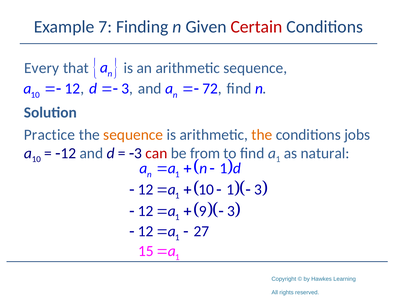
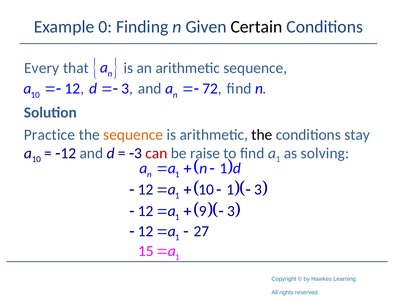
Example 7: 7 -> 0 (105, 27)
Certain colour: red -> black (256, 27)
the colour: orange -> black (262, 135)
jobs: jobs -> stay (357, 135)
from: from -> raise (205, 153)
natural: natural -> solving (325, 153)
